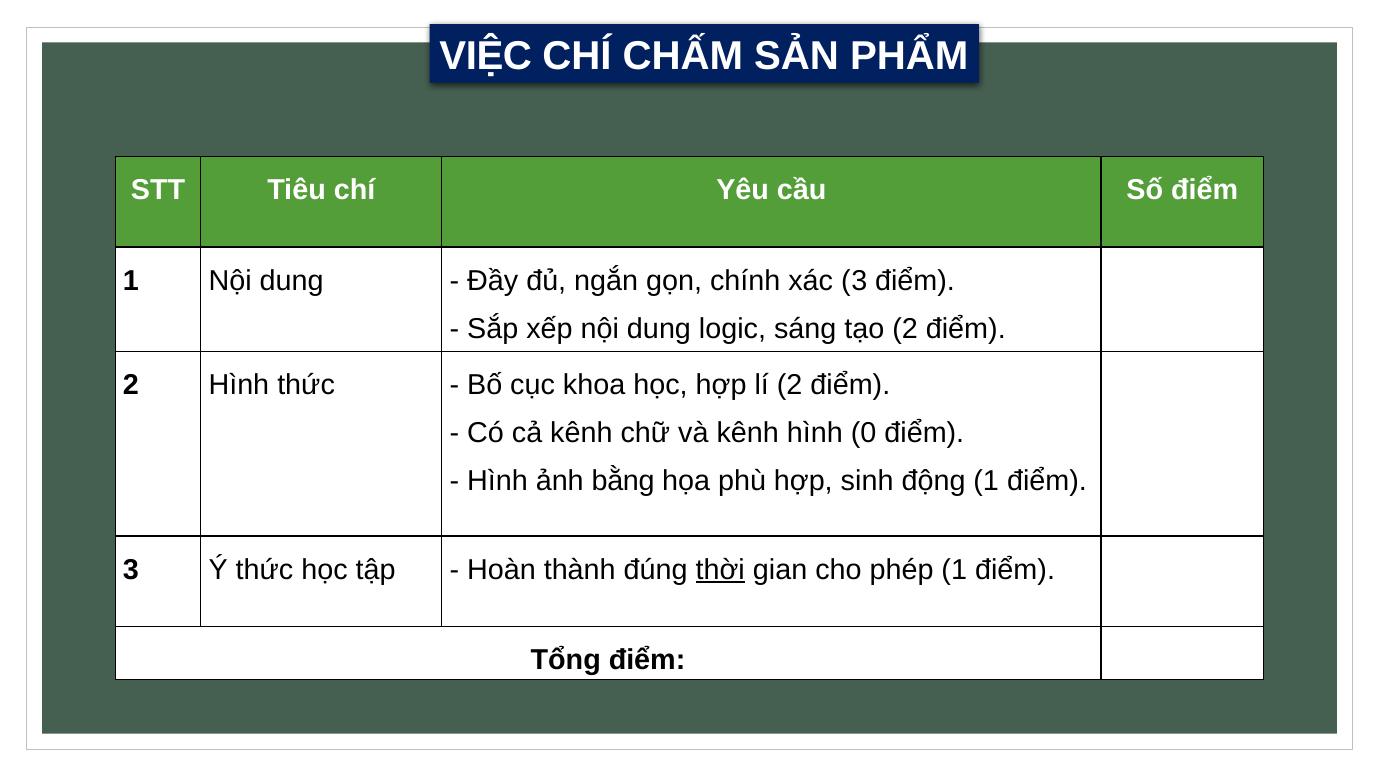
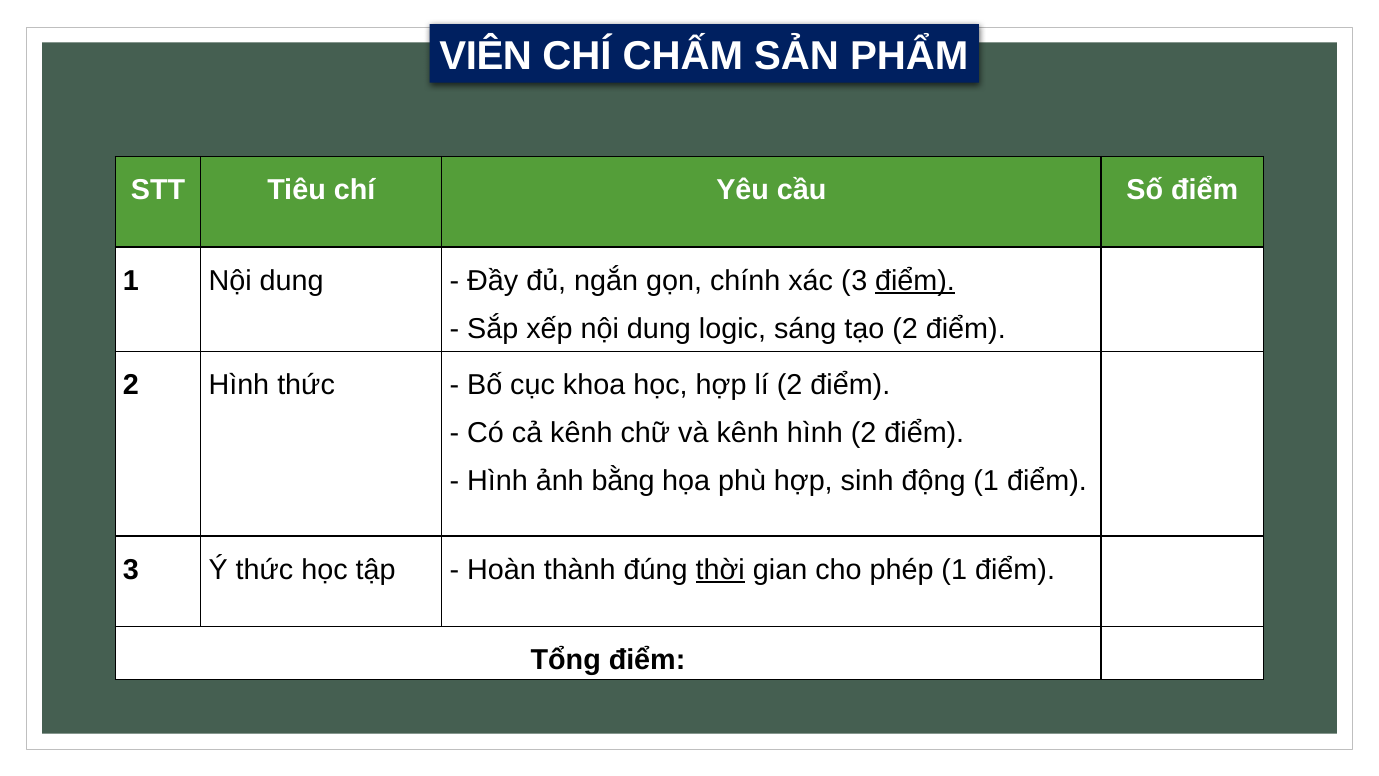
VIỆC: VIỆC -> VIÊN (486, 56)
điểm underline: none -> present (915, 281)
hình 0: 0 -> 2 (864, 433)
